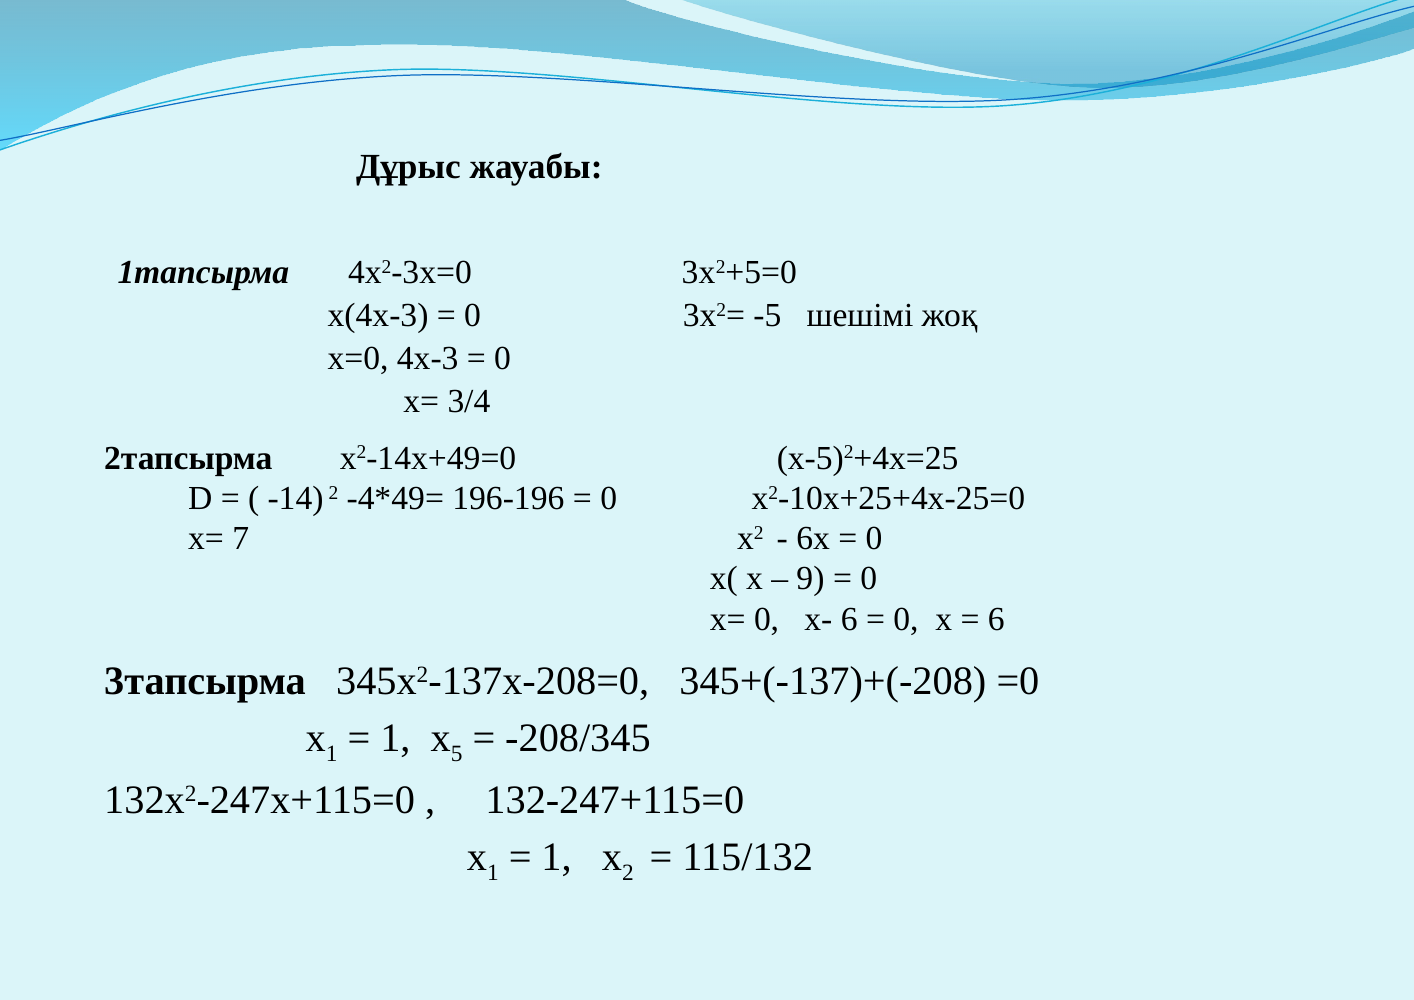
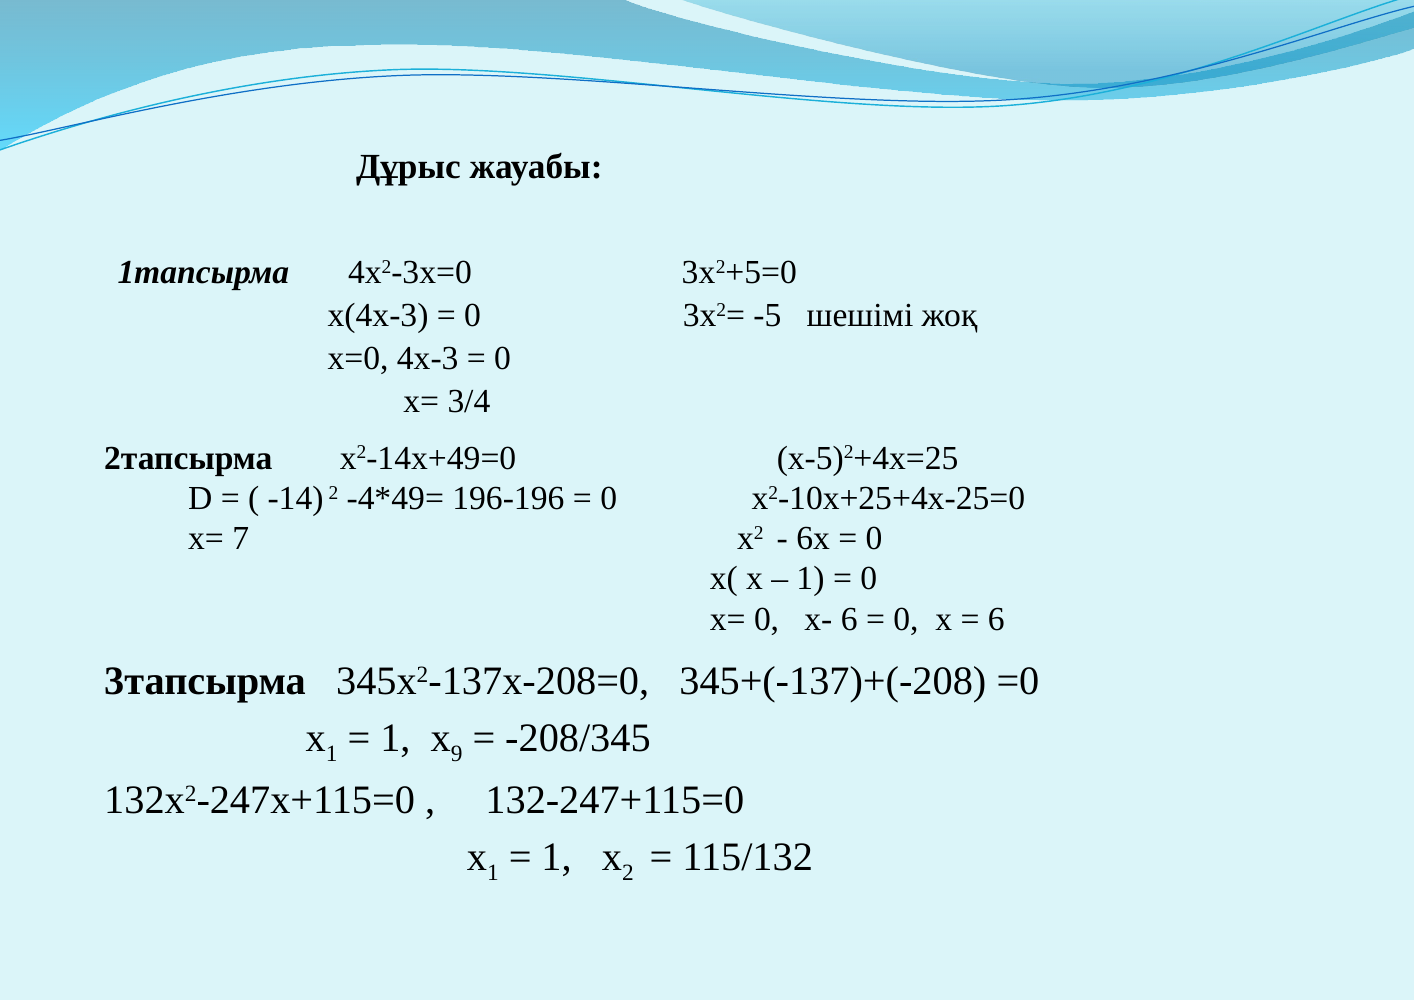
9: 9 -> 1 (811, 579)
5: 5 -> 9 (457, 753)
